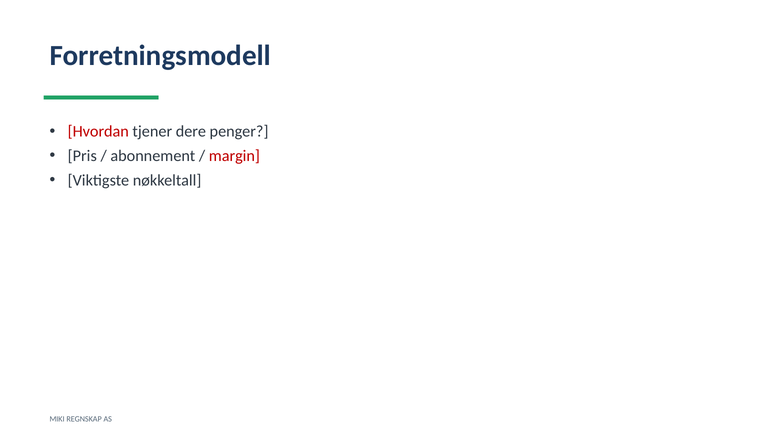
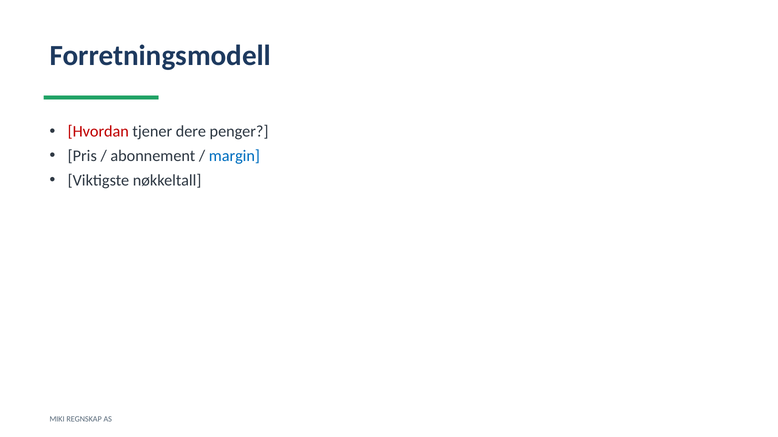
margin colour: red -> blue (234, 156)
